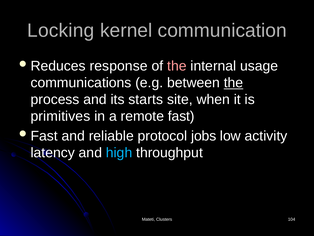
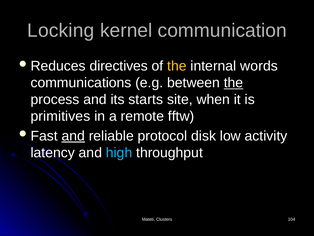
response: response -> directives (119, 66)
the colour: pink -> yellow (177, 66)
usage: usage -> words (259, 66)
fast: fast -> fftw (181, 116)
and underline: none -> present (73, 136)
jobs: jobs -> disk (204, 136)
